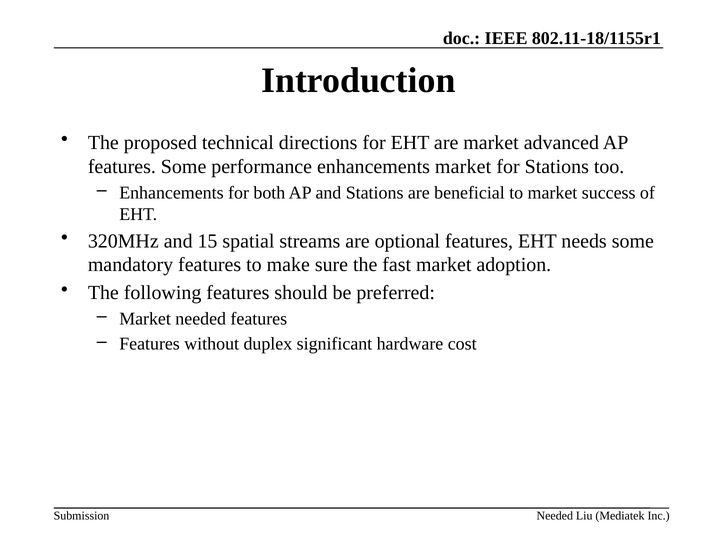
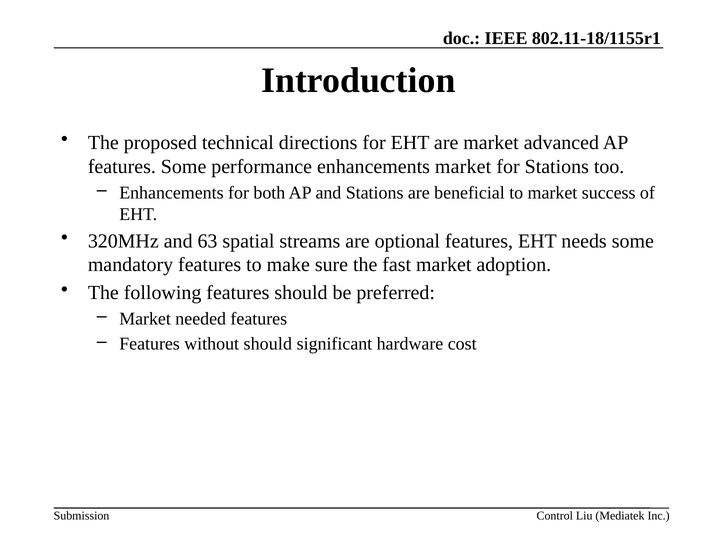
15: 15 -> 63 (207, 241)
without duplex: duplex -> should (268, 344)
Needed: Needed -> Control (555, 516)
